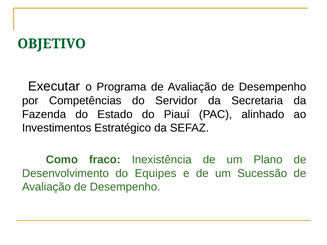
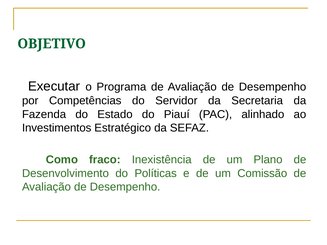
Equipes: Equipes -> Políticas (156, 173)
Sucessão: Sucessão -> Comissão (262, 173)
